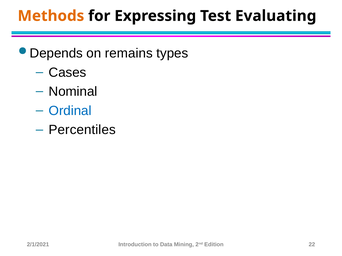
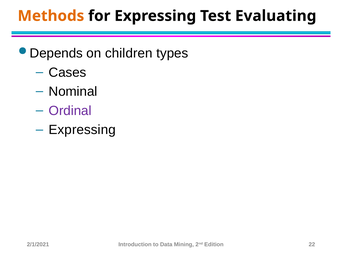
remains: remains -> children (129, 53)
Ordinal colour: blue -> purple (70, 111)
Percentiles: Percentiles -> Expressing (82, 130)
